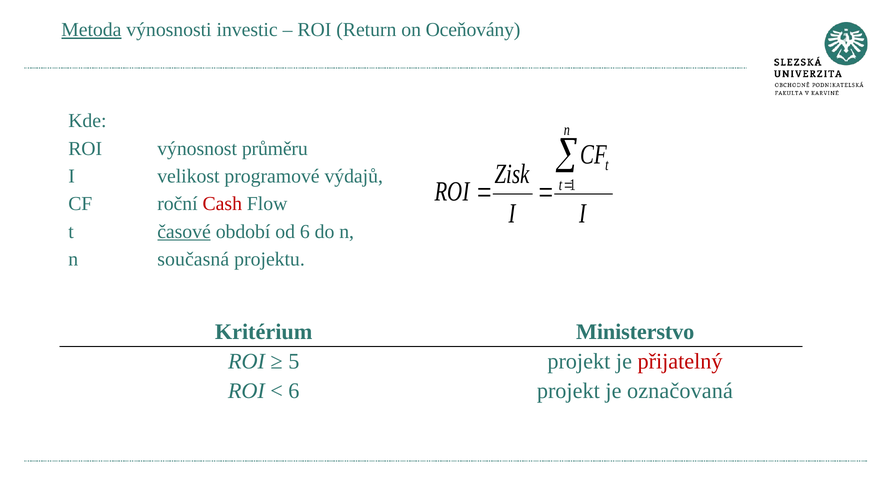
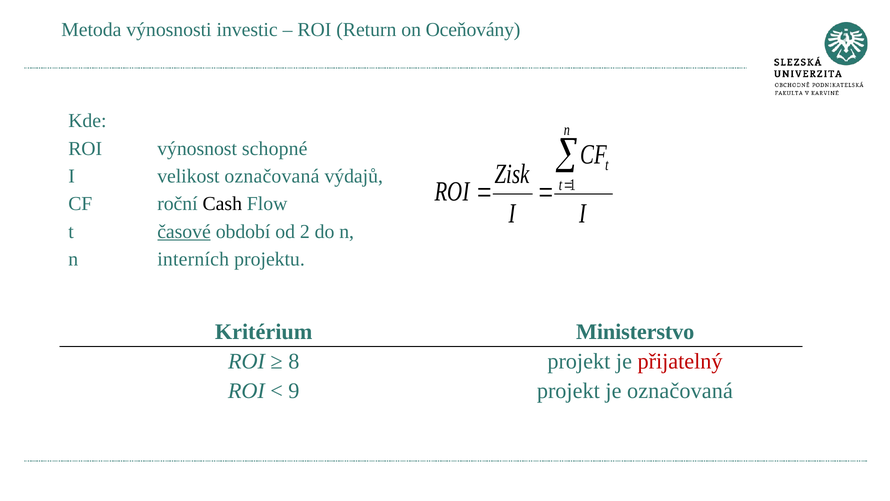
Metoda underline: present -> none (91, 30)
průměru: průměru -> schopné (275, 148)
velikost programové: programové -> označovaná (272, 176)
Cash colour: red -> black (222, 204)
od 6: 6 -> 2 (305, 231)
současná: současná -> interních (193, 259)
5: 5 -> 8 (294, 361)
6: 6 -> 9 (294, 391)
